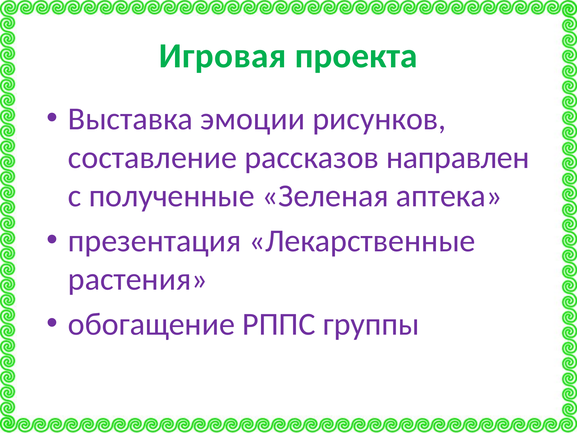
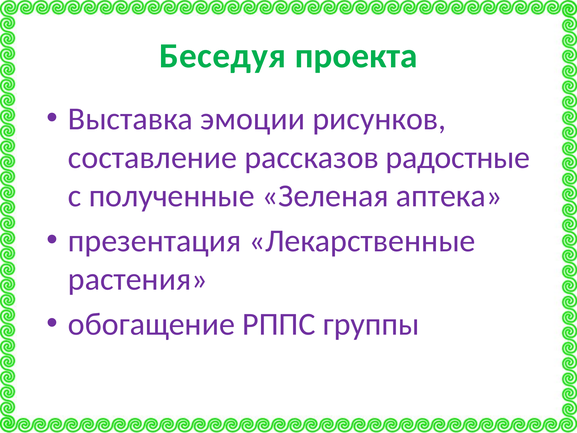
Игровая: Игровая -> Беседуя (223, 56)
направлен: направлен -> радостные (458, 157)
